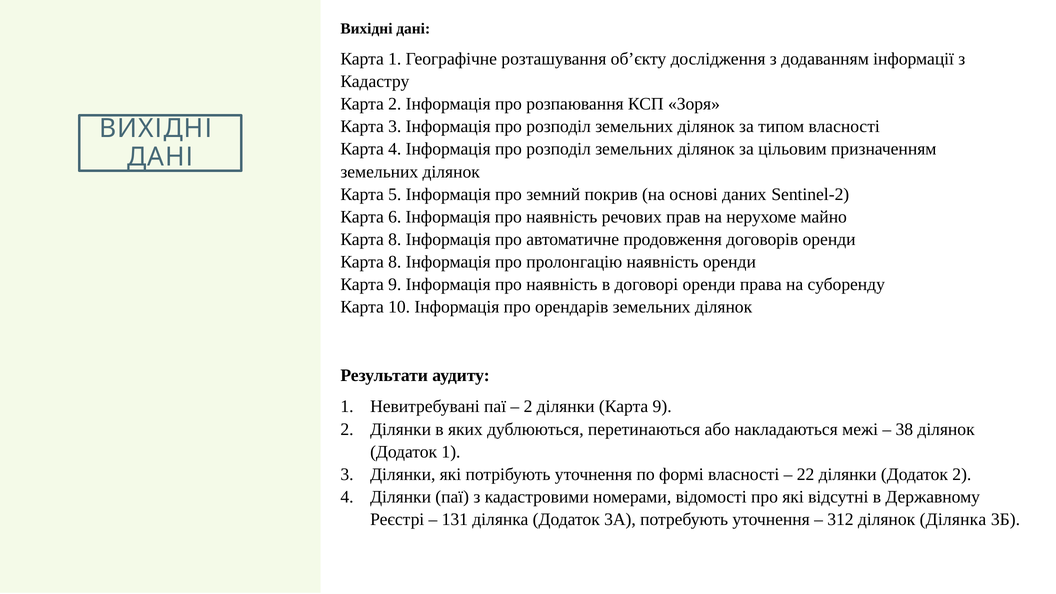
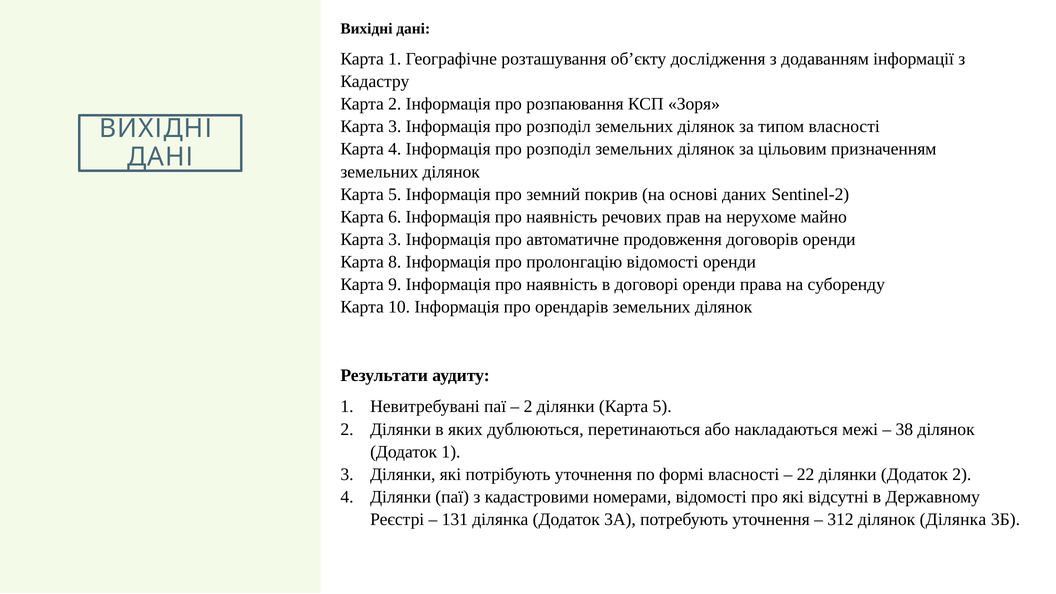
8: 8 -> 3 (395, 239)
пролонгацію наявність: наявність -> відомості (663, 262)
ділянки Карта 9: 9 -> 5 (662, 407)
